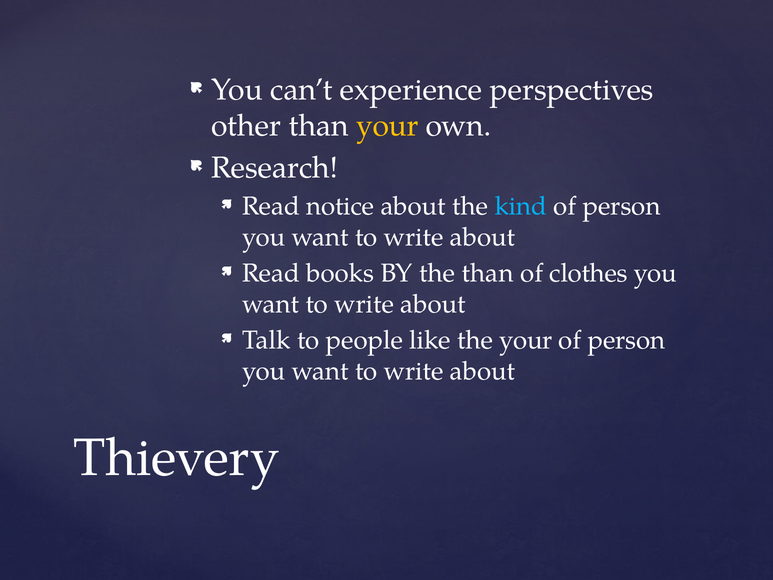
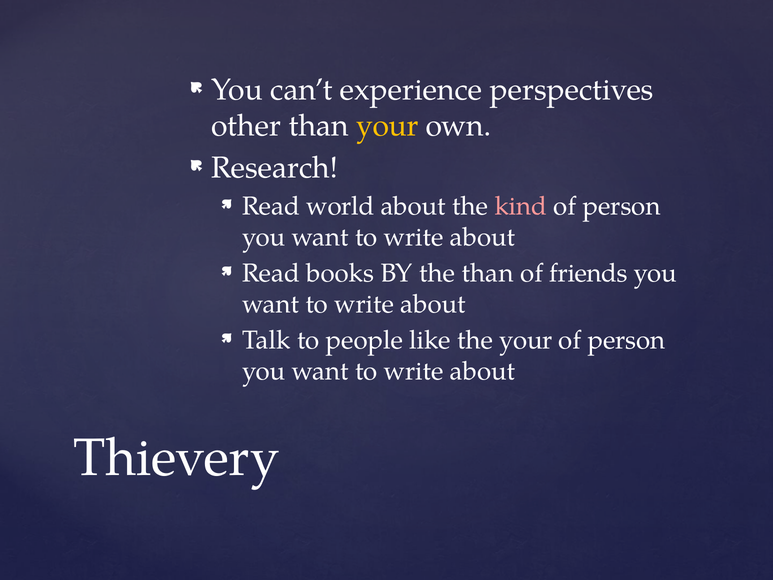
notice: notice -> world (340, 206)
kind colour: light blue -> pink (521, 206)
clothes: clothes -> friends (589, 273)
